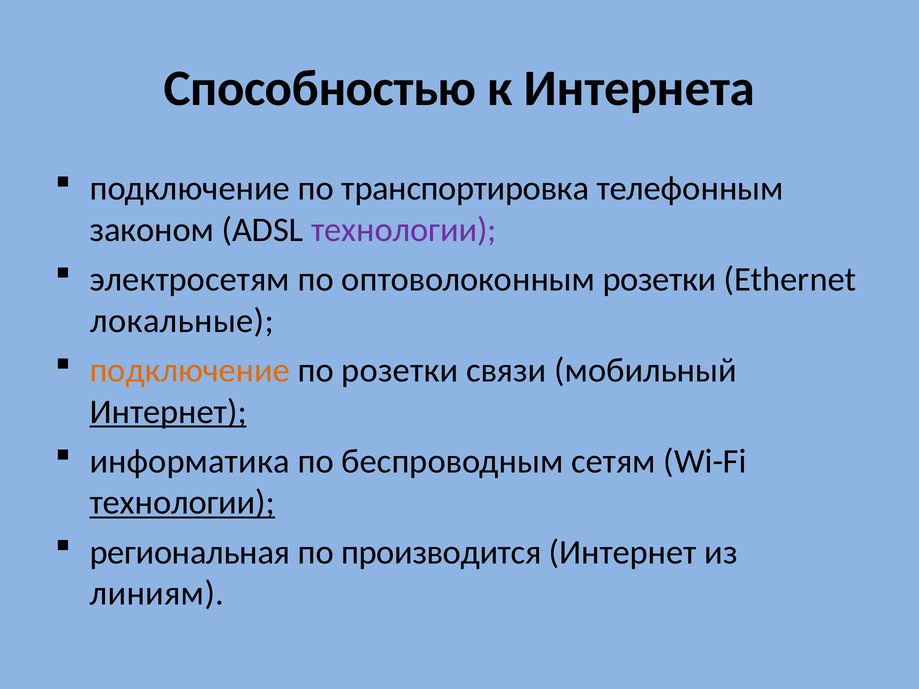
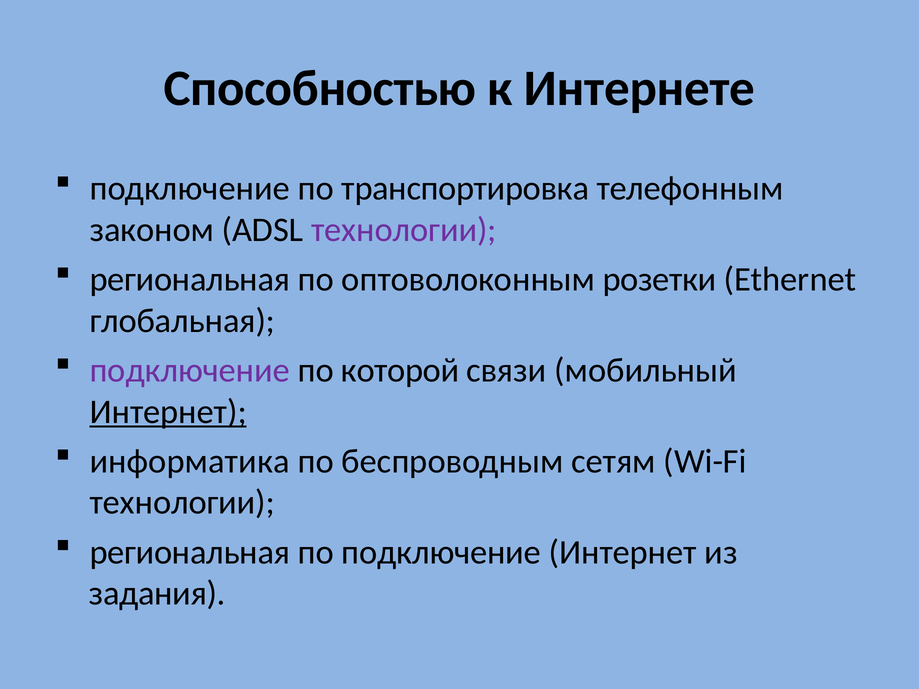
Интернета: Интернета -> Интернете (639, 89)
электросетям: электросетям -> региональная (190, 279)
локальные: локальные -> глобальная (182, 321)
подключение colour: orange -> purple (190, 370)
по розетки: розетки -> которой (400, 370)
технологии underline: present -> none (182, 503)
по производится: производится -> подключение (441, 552)
линиям: линиям -> задания (157, 594)
